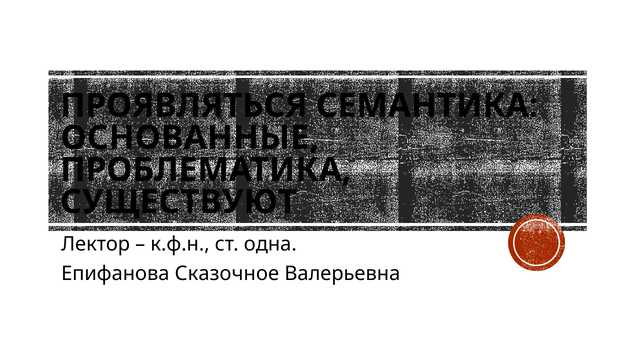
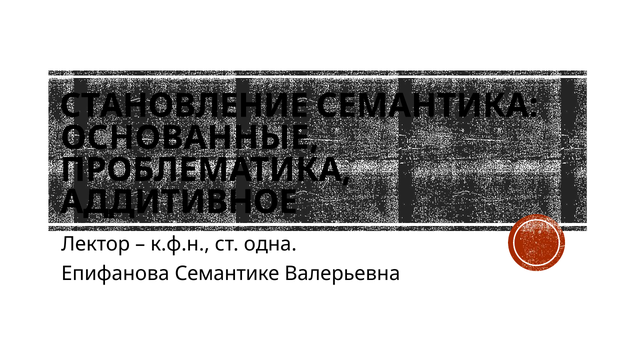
ПРОЯВЛЯТЬСЯ: ПРОЯВЛЯТЬСЯ -> СТАНОВЛЕНИЕ (184, 106)
СУЩЕСТВУЮТ: СУЩЕСТВУЮТ -> АДДИТИВНОЕ (179, 202)
Сказочное: Сказочное -> Семантике (227, 274)
